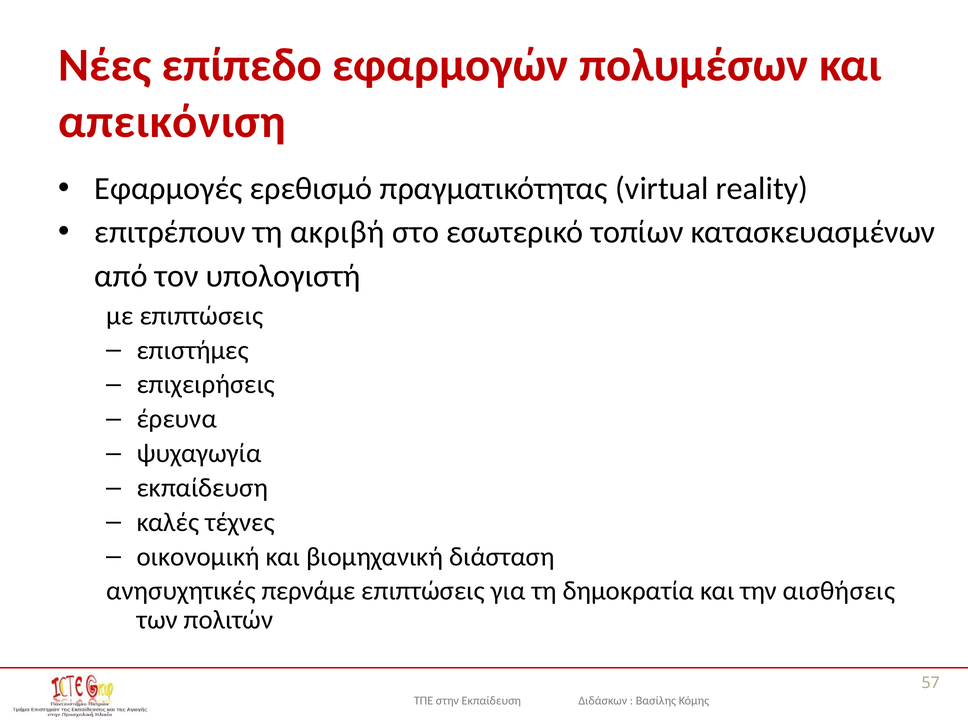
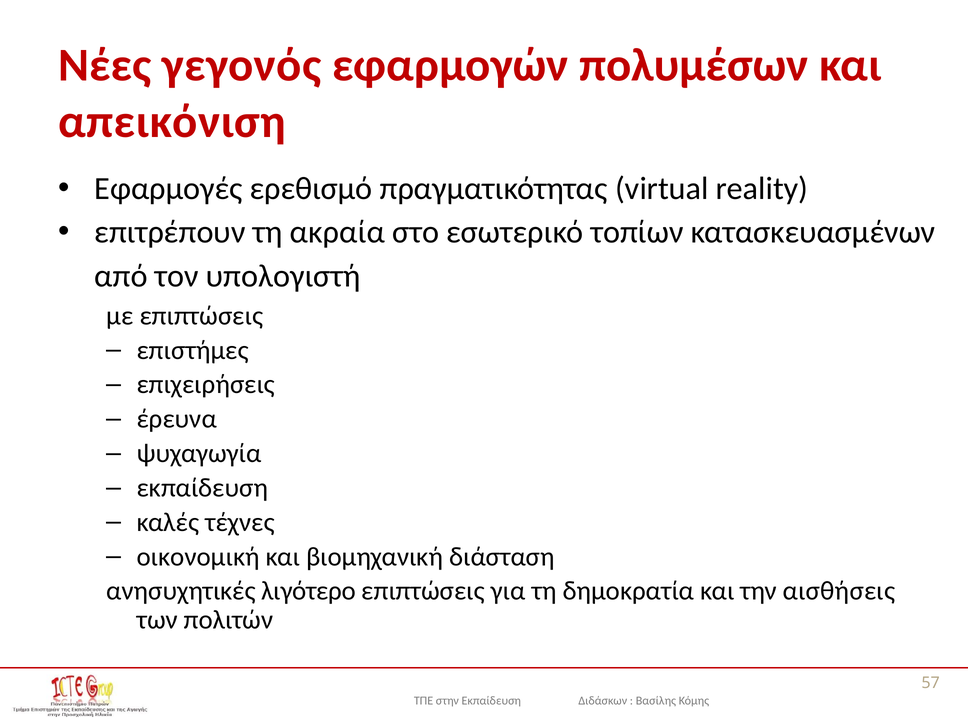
επίπεδο: επίπεδο -> γεγoνός (242, 65)
ακριβή: ακριβή -> ακραία (337, 232)
περνάμε: περνάμε -> λιγότερο (309, 591)
